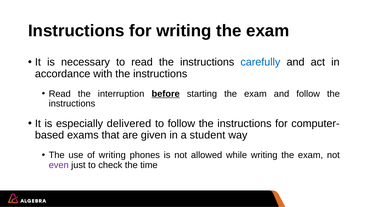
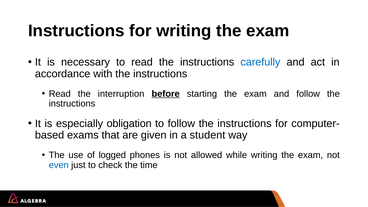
delivered: delivered -> obligation (129, 124)
of writing: writing -> logged (112, 155)
even colour: purple -> blue (59, 165)
